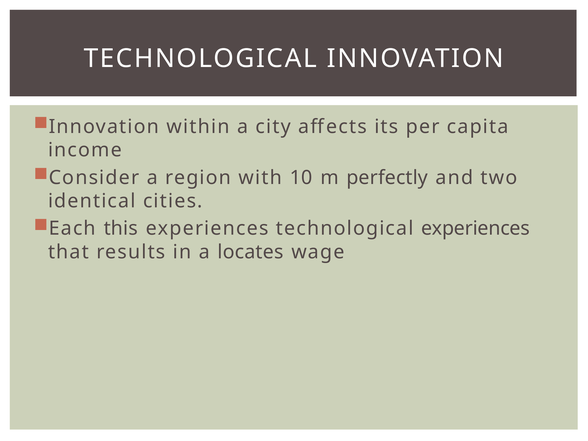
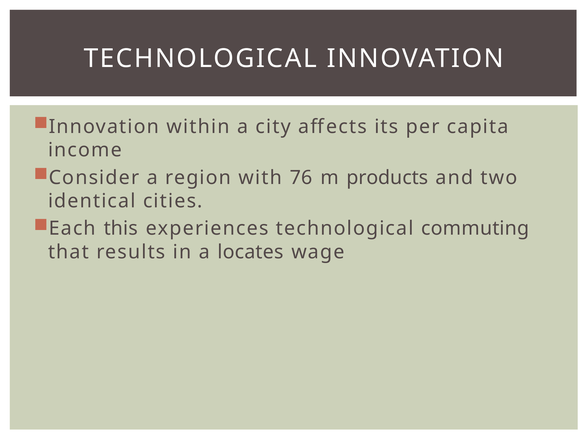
10: 10 -> 76 (301, 178)
perfectly: perfectly -> products (387, 178)
technological experiences: experiences -> commuting (475, 229)
